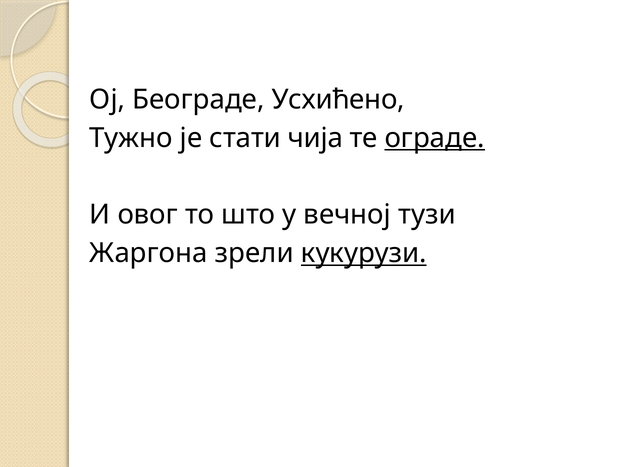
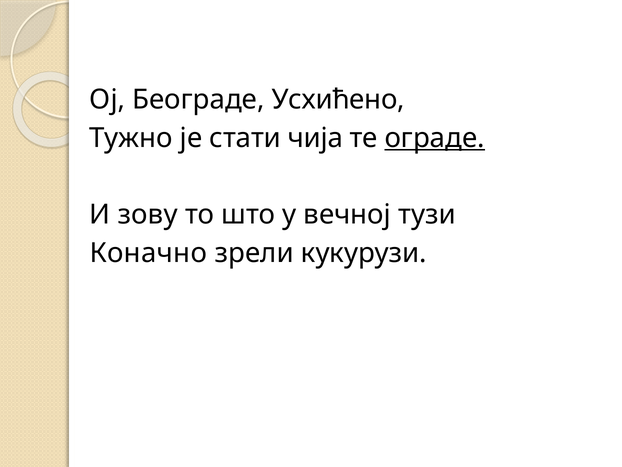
овог: овог -> зову (148, 215)
Жаргона: Жаргона -> Коначно (148, 253)
кукурузи underline: present -> none (364, 253)
